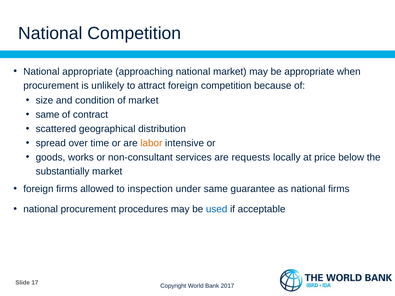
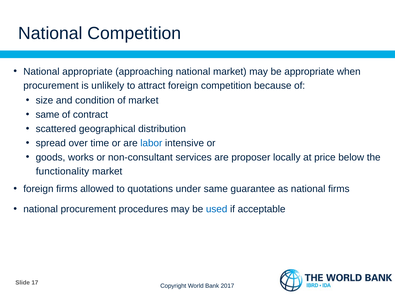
labor colour: orange -> blue (151, 143)
requests: requests -> proposer (251, 157)
substantially: substantially -> functionality (62, 172)
inspection: inspection -> quotations (150, 189)
